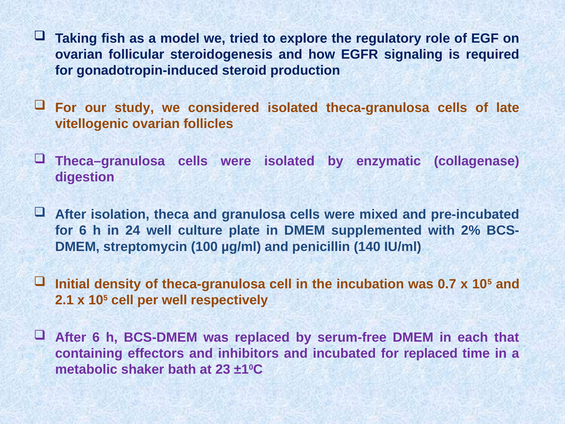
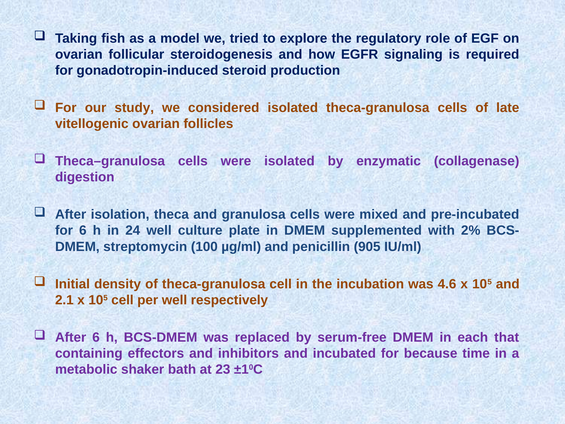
140: 140 -> 905 (367, 246)
0.7: 0.7 -> 4.6 (447, 284)
for replaced: replaced -> because (431, 353)
